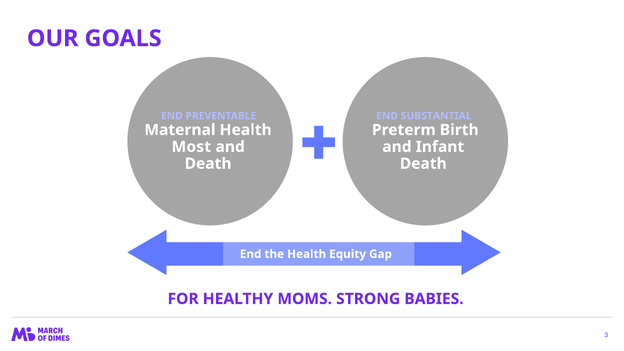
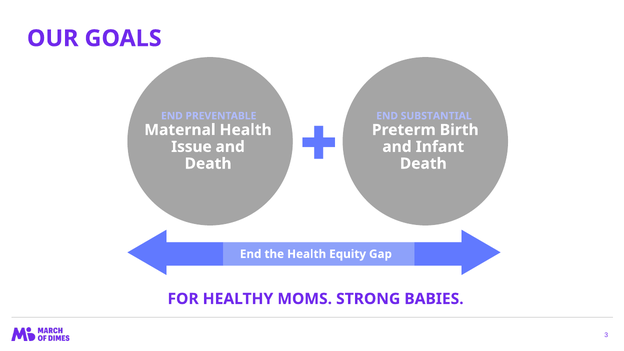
Most: Most -> Issue (191, 147)
